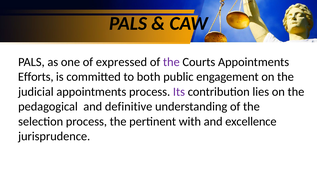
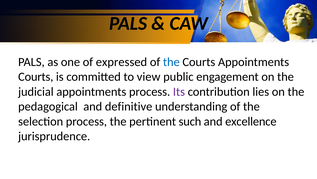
the colour: purple -> blue (171, 62)
Efforts: Efforts -> Courts (36, 77)
both: both -> view (149, 77)
with: with -> such (190, 121)
